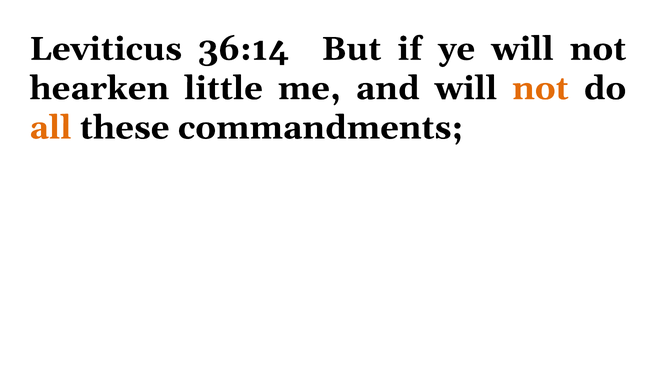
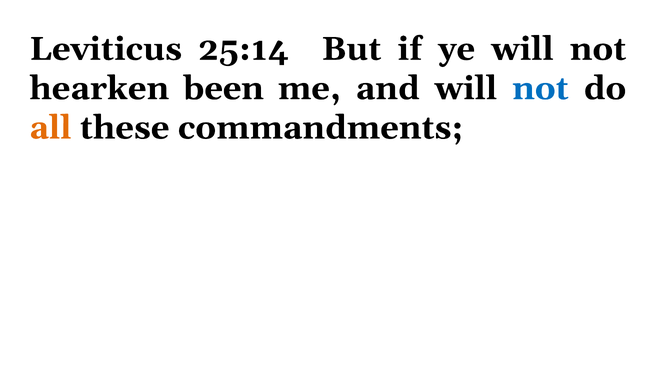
36:14: 36:14 -> 25:14 (243, 49)
little: little -> been (224, 88)
not colour: orange -> blue (540, 88)
